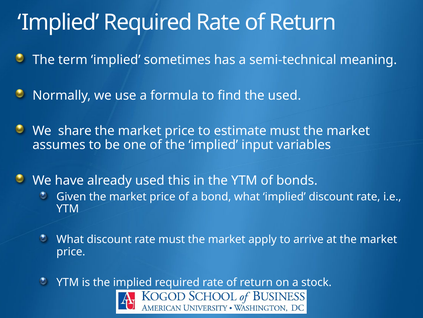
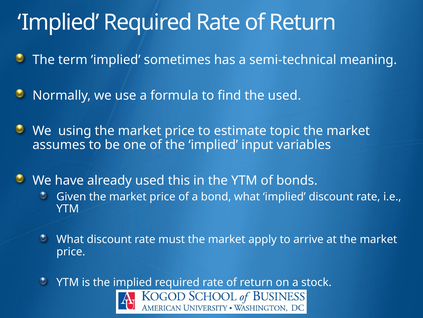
share: share -> using (75, 131)
estimate must: must -> topic (285, 131)
